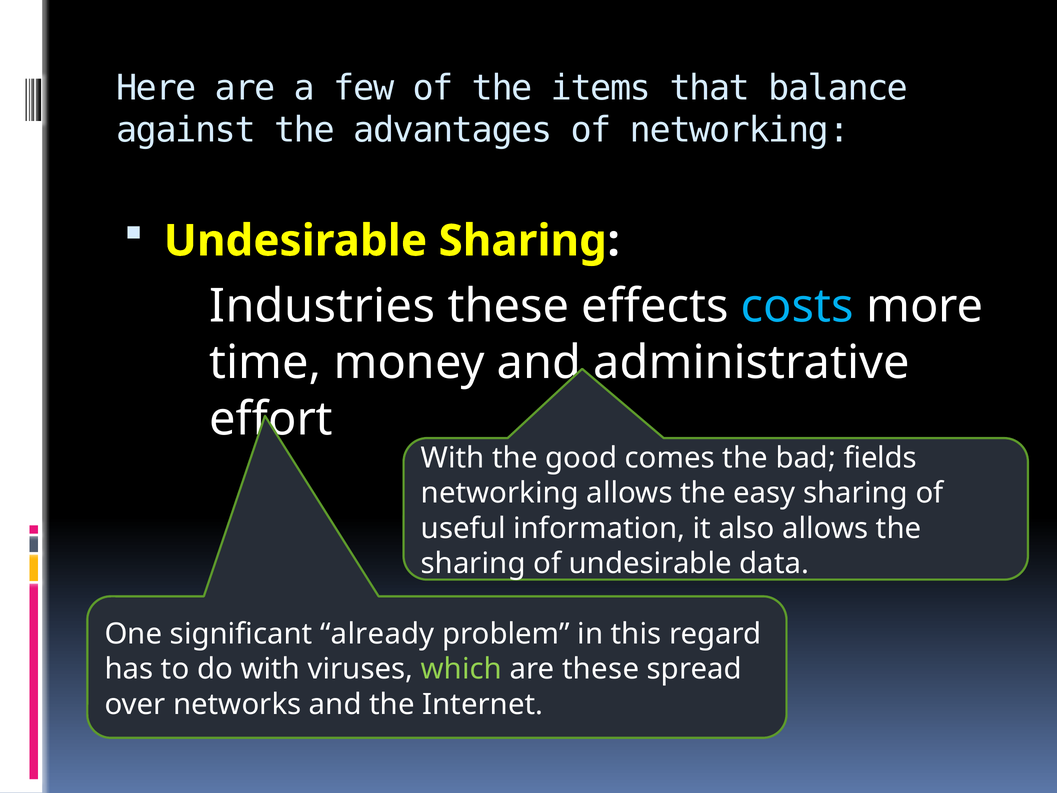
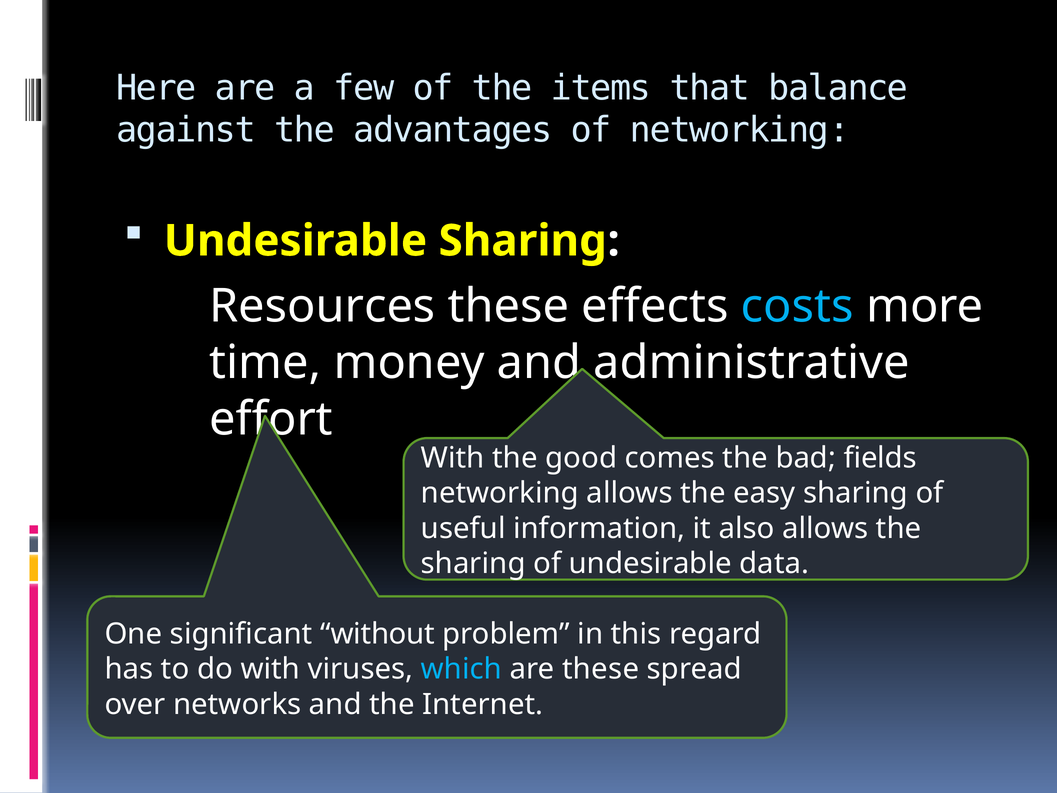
Industries: Industries -> Resources (322, 306)
already: already -> without (378, 634)
which colour: light green -> light blue (461, 669)
